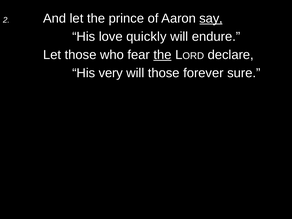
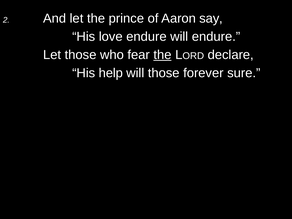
say underline: present -> none (211, 18)
love quickly: quickly -> endure (146, 37)
very: very -> help (111, 73)
